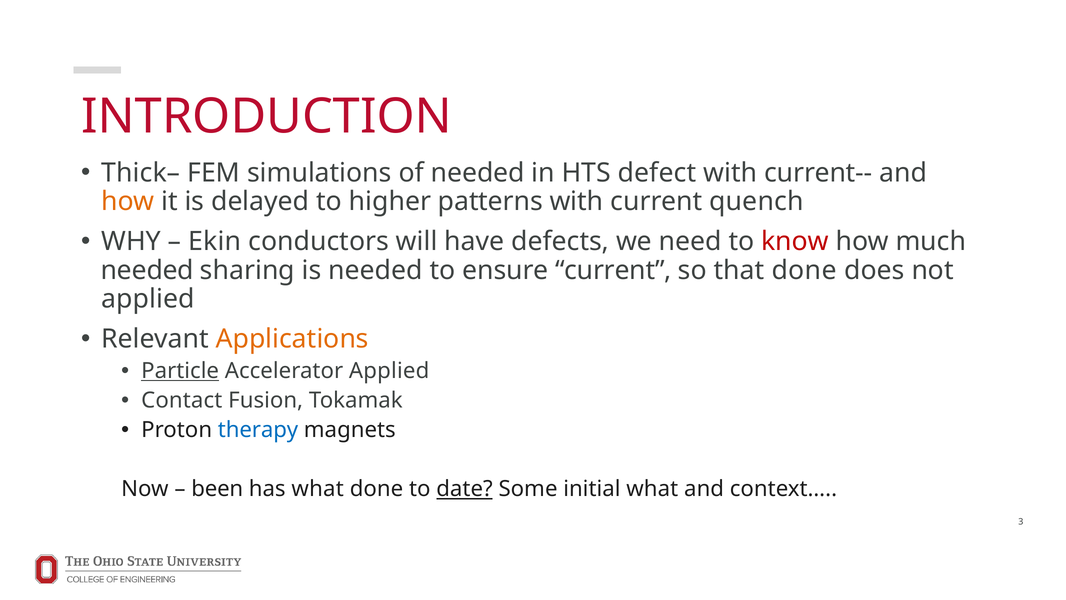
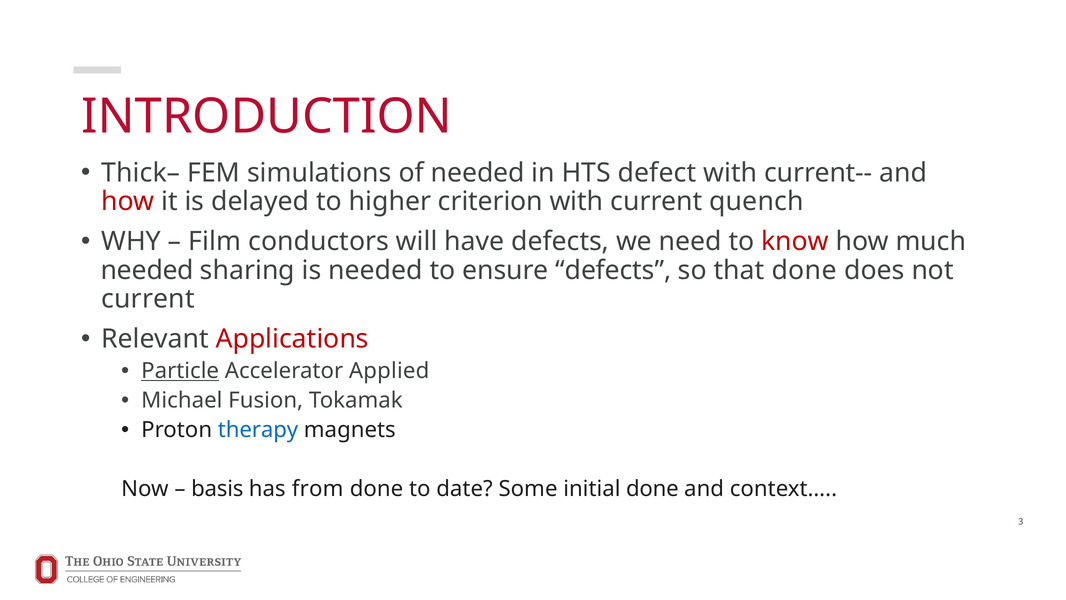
how colour: orange -> red (128, 201)
patterns: patterns -> criterion (490, 201)
Ekin: Ekin -> Film (215, 241)
ensure current: current -> defects (613, 270)
applied: applied -> current (148, 299)
Applications colour: orange -> red (292, 339)
Contact: Contact -> Michael (182, 400)
been: been -> basis (217, 489)
has what: what -> from (318, 489)
date underline: present -> none (465, 489)
initial what: what -> done (652, 489)
